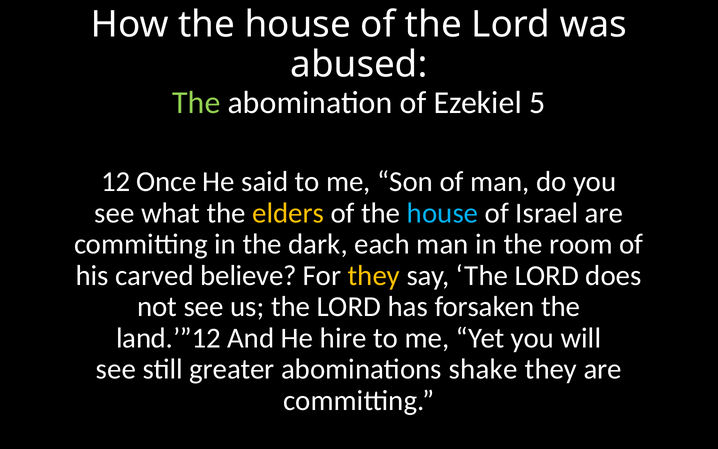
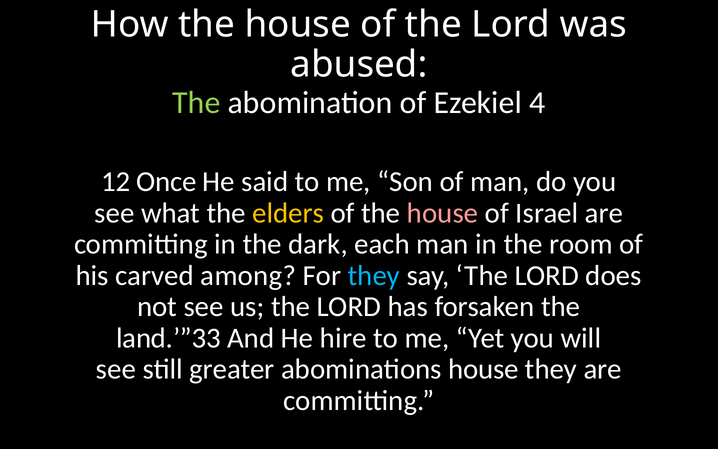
5: 5 -> 4 (537, 103)
house colour: light blue -> pink (443, 213)
believe: believe -> among (248, 275)
they colour: yellow -> light blue (374, 275)
land.’”12: land.’”12 -> land.’”33 (168, 338)
abominations shake: shake -> house (483, 369)
